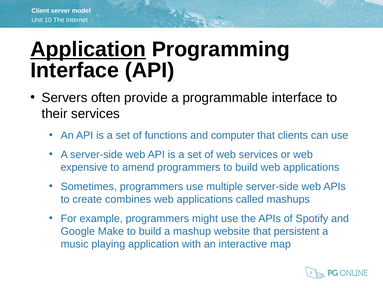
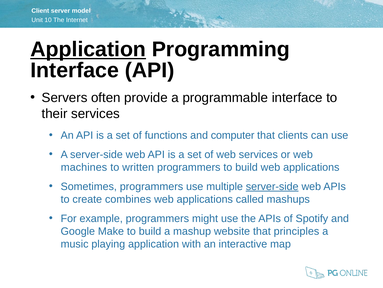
expensive: expensive -> machines (84, 167)
amend: amend -> written (138, 167)
server-side underline: none -> present (272, 186)
persistent: persistent -> principles (296, 231)
